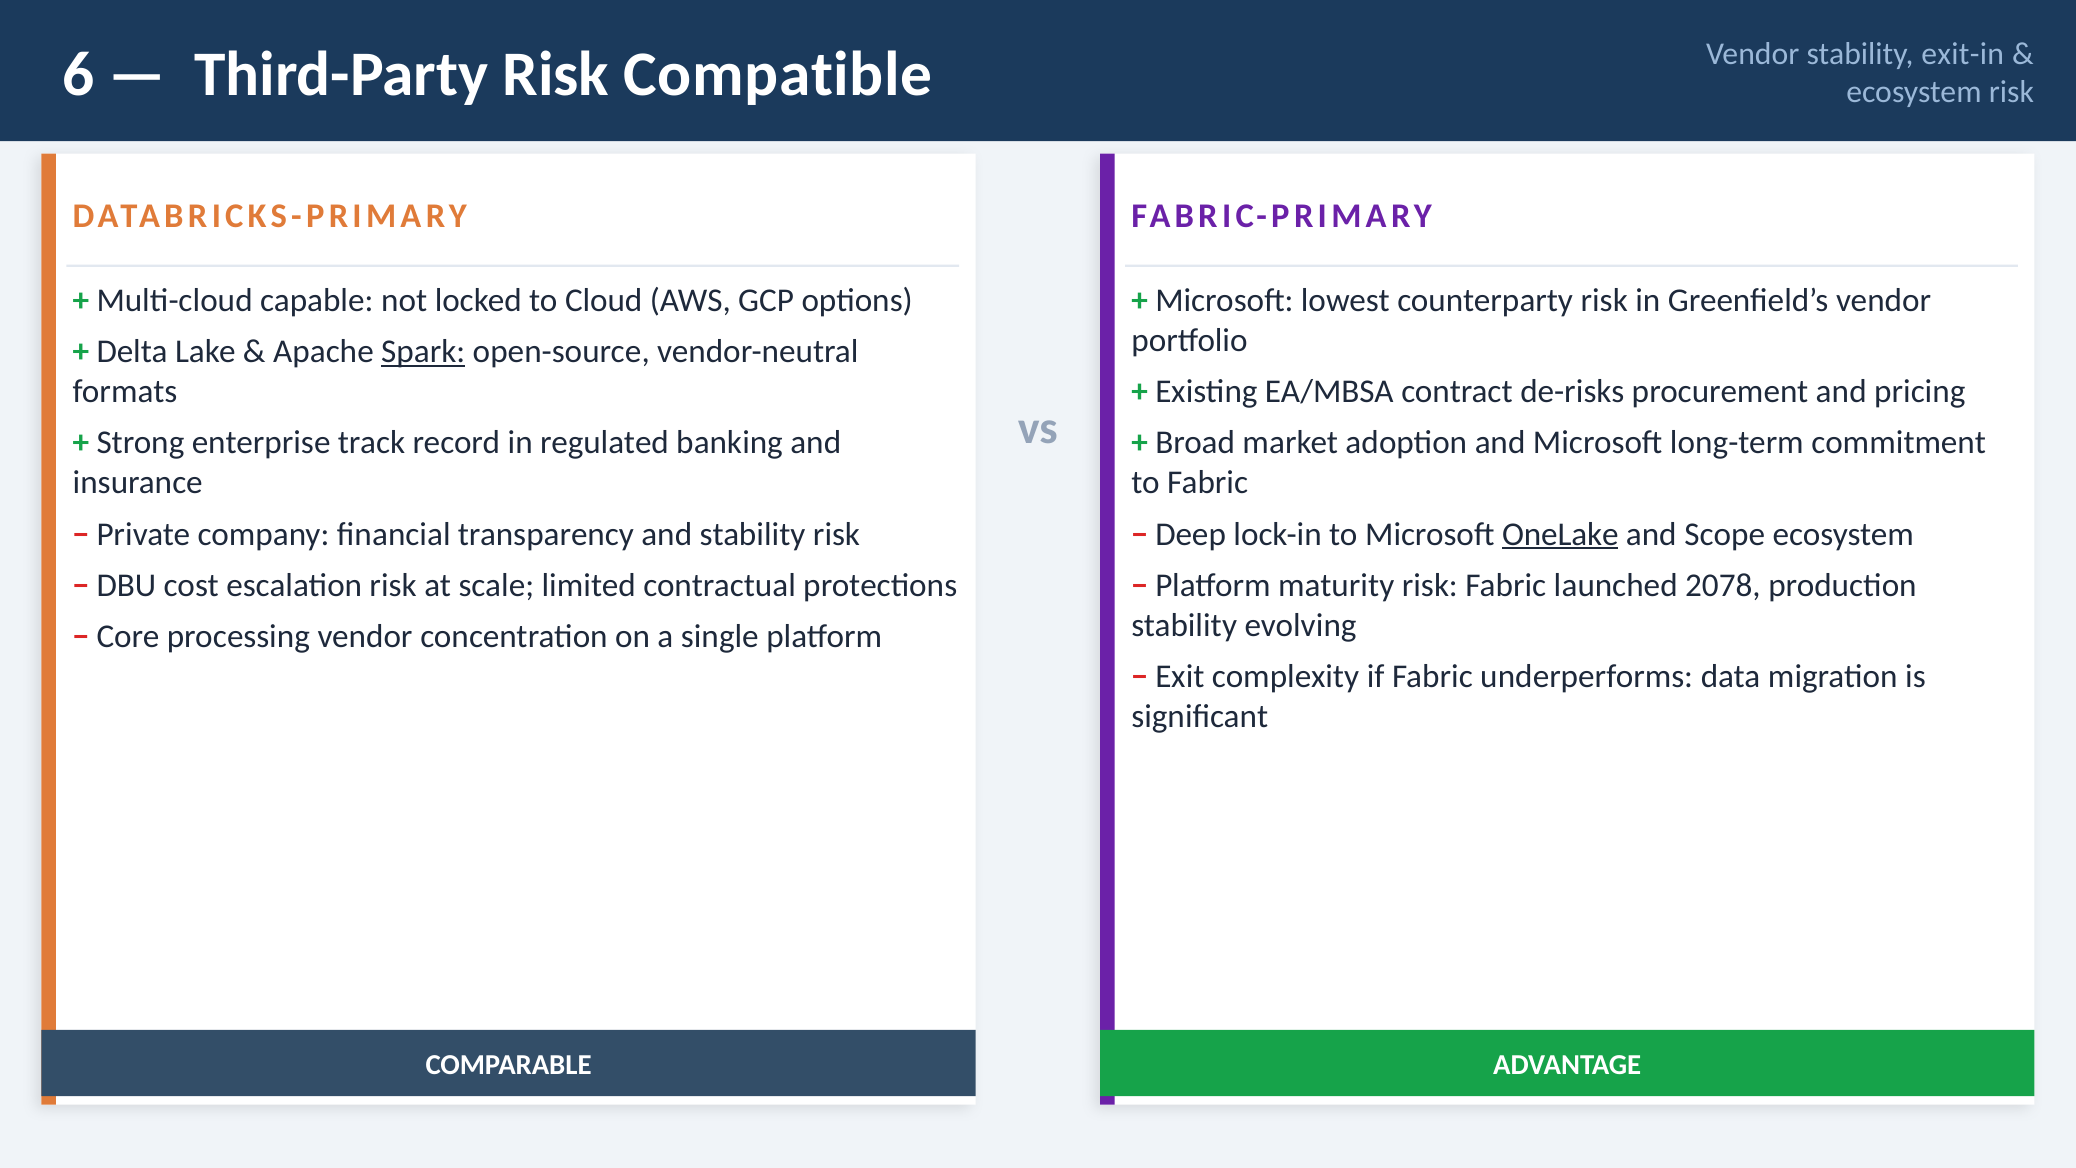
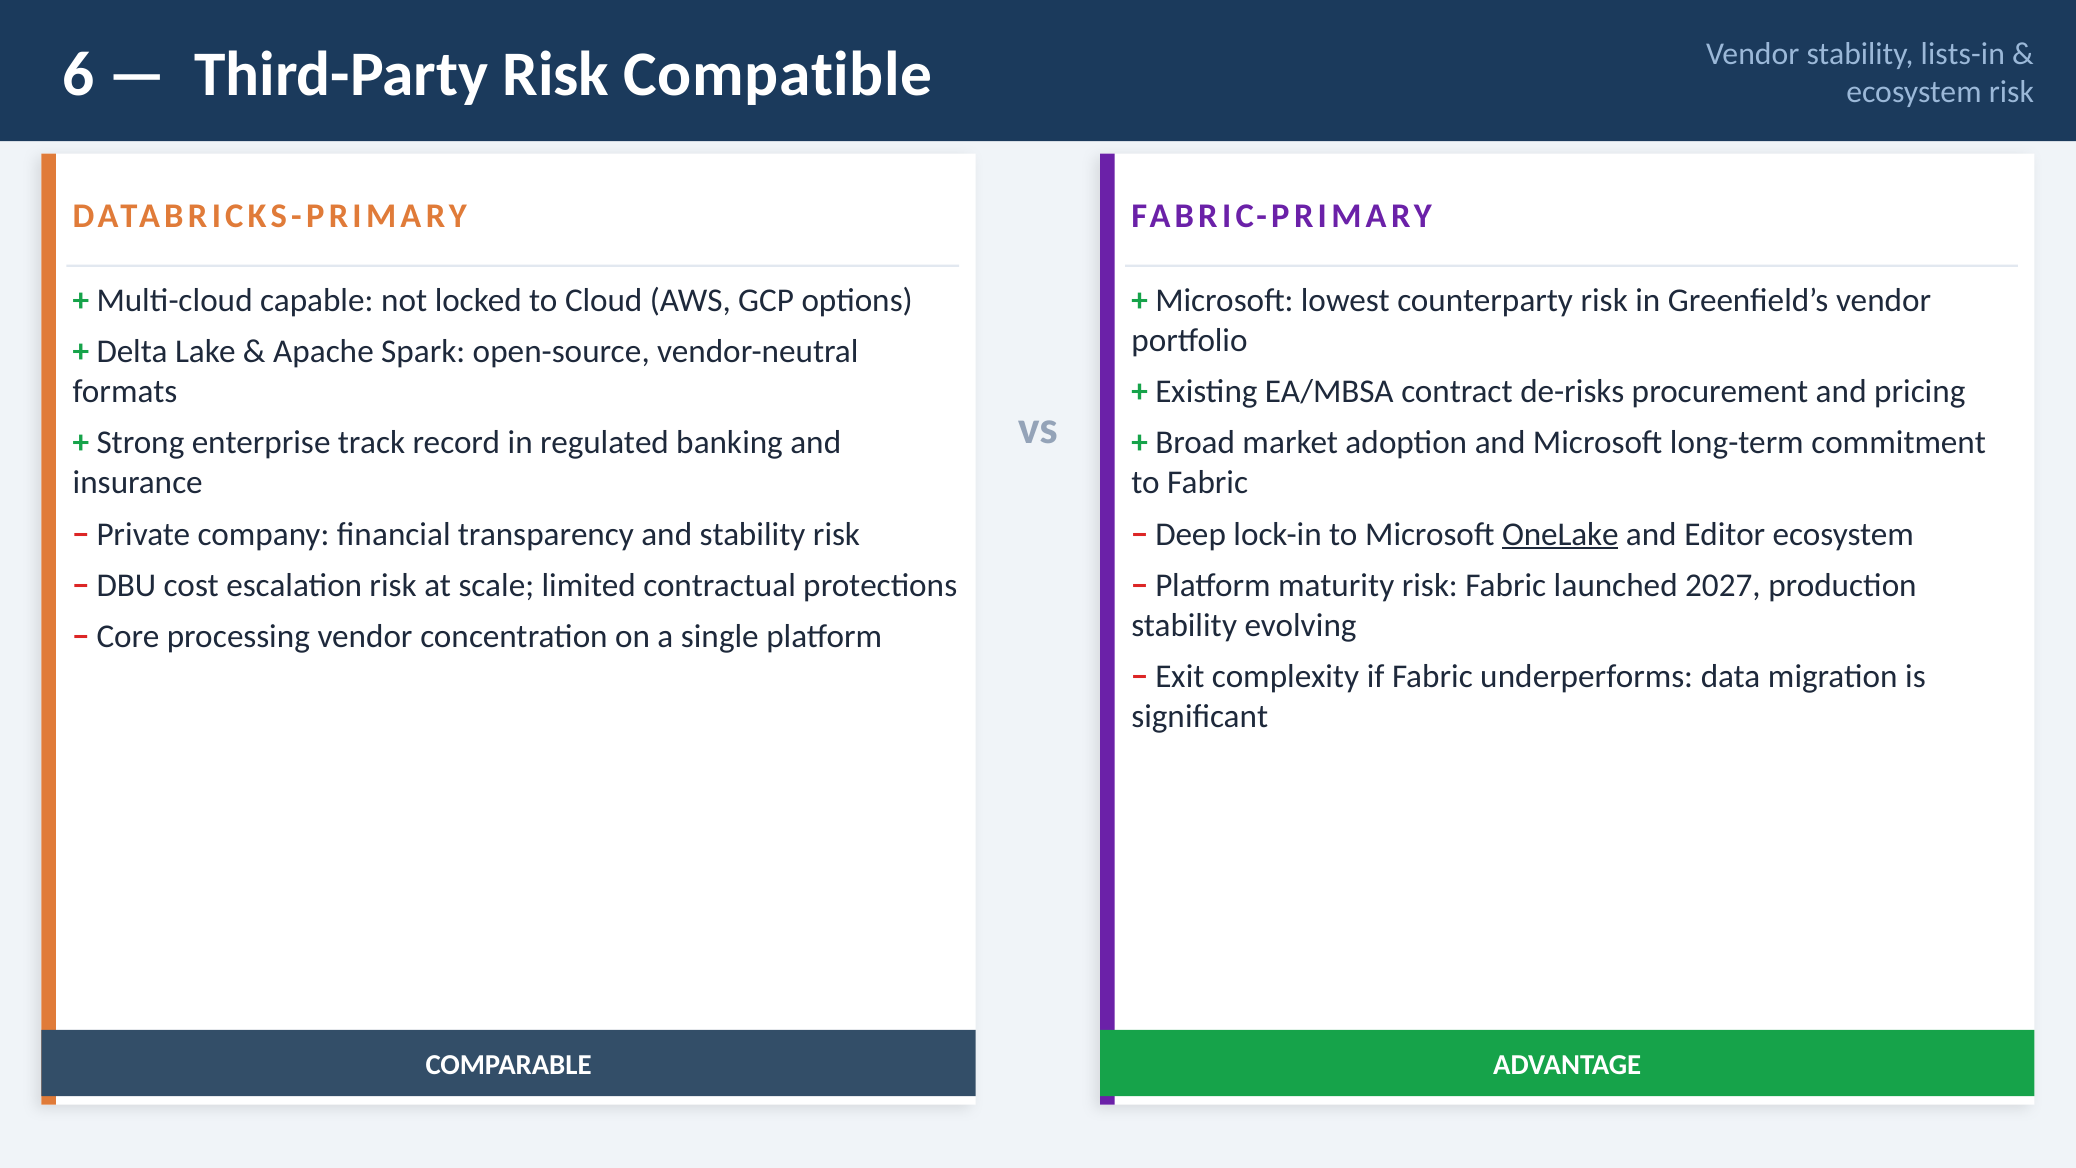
exit-in: exit-in -> lists-in (1963, 54)
Spark underline: present -> none (423, 352)
Scope: Scope -> Editor (1725, 534)
2078: 2078 -> 2027 (1723, 585)
